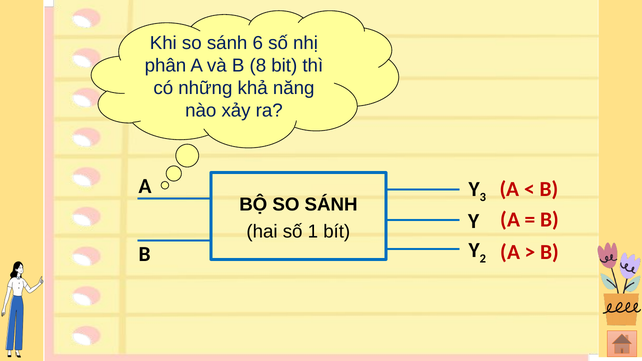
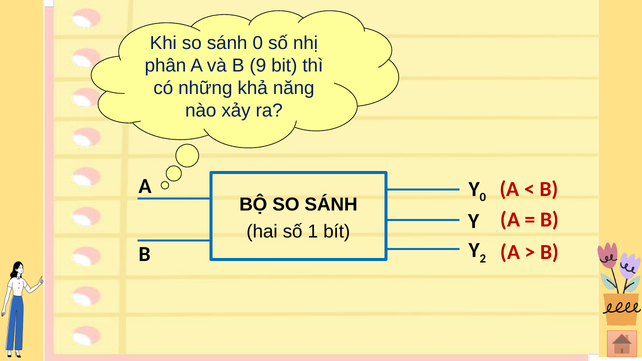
sánh 6: 6 -> 0 (258, 43)
8: 8 -> 9 (258, 66)
Y 3: 3 -> 0 (483, 197)
